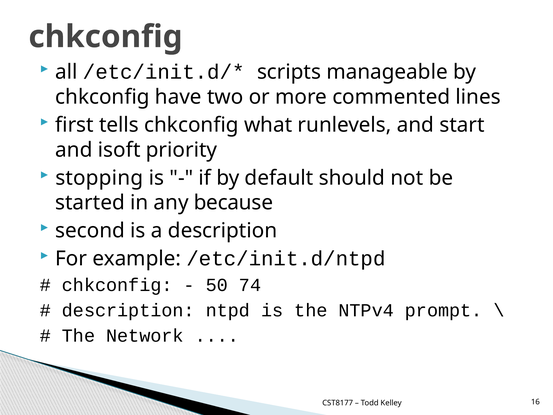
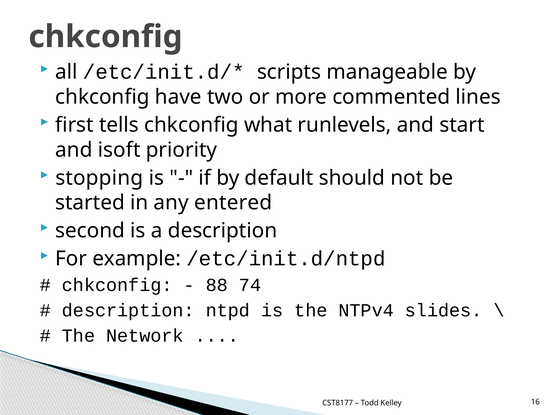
because: because -> entered (233, 203)
50: 50 -> 88 (217, 285)
prompt: prompt -> slides (444, 310)
